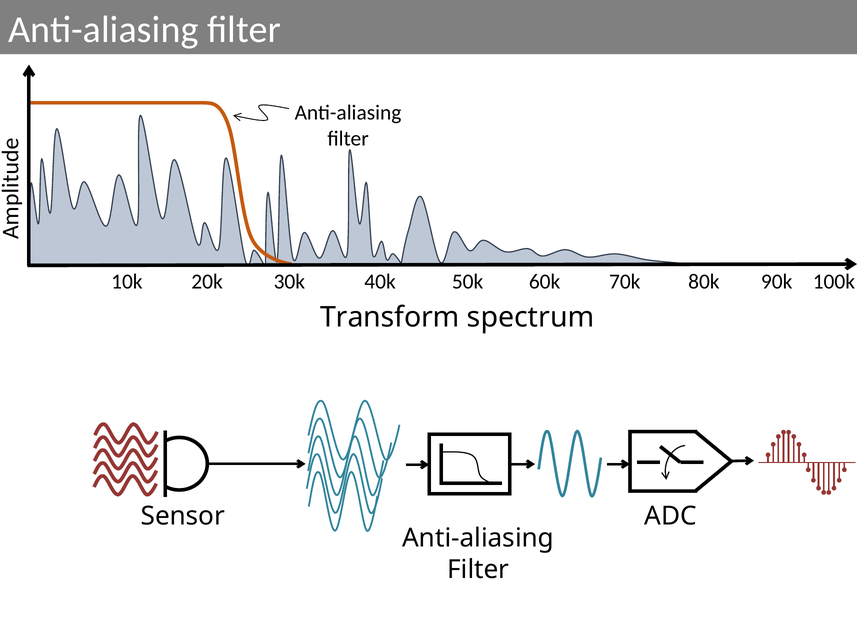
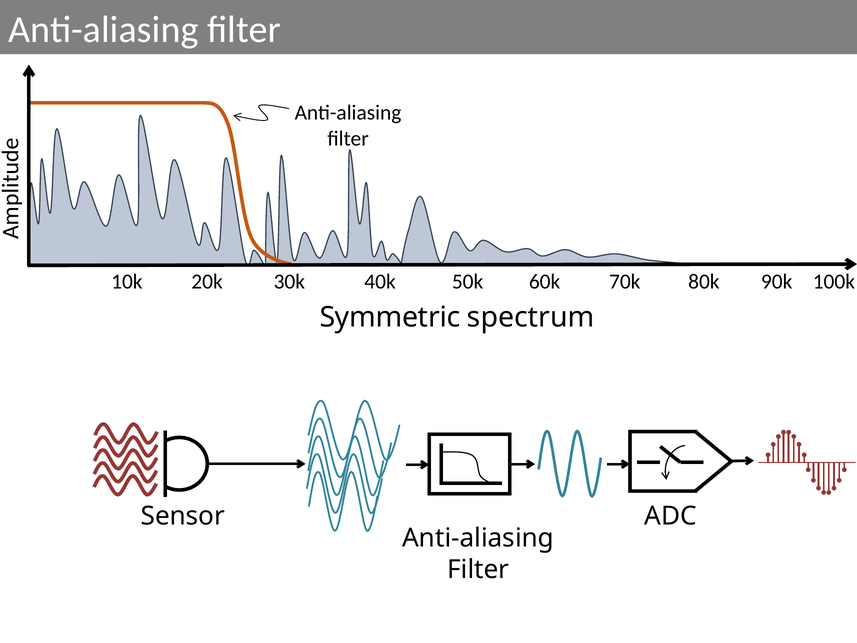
Transform: Transform -> Symmetric (390, 317)
